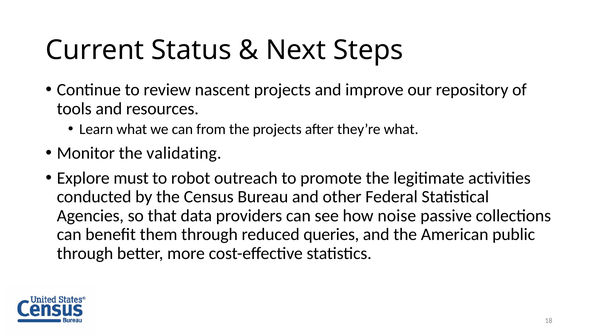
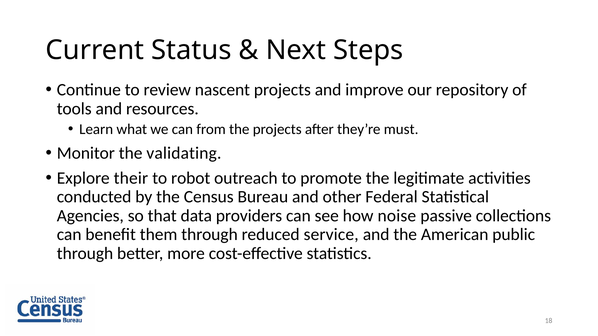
they’re what: what -> must (401, 129)
must: must -> their (131, 178)
queries: queries -> service (331, 235)
